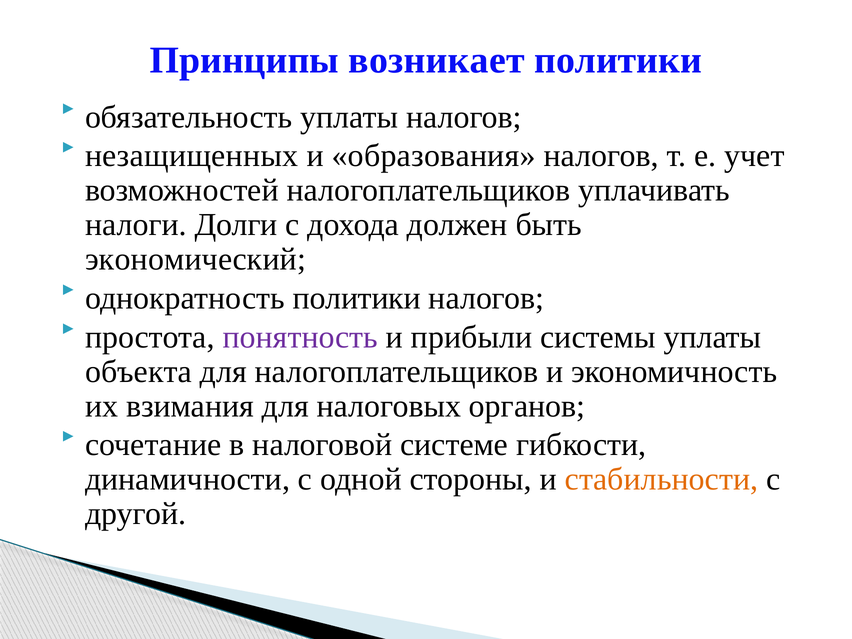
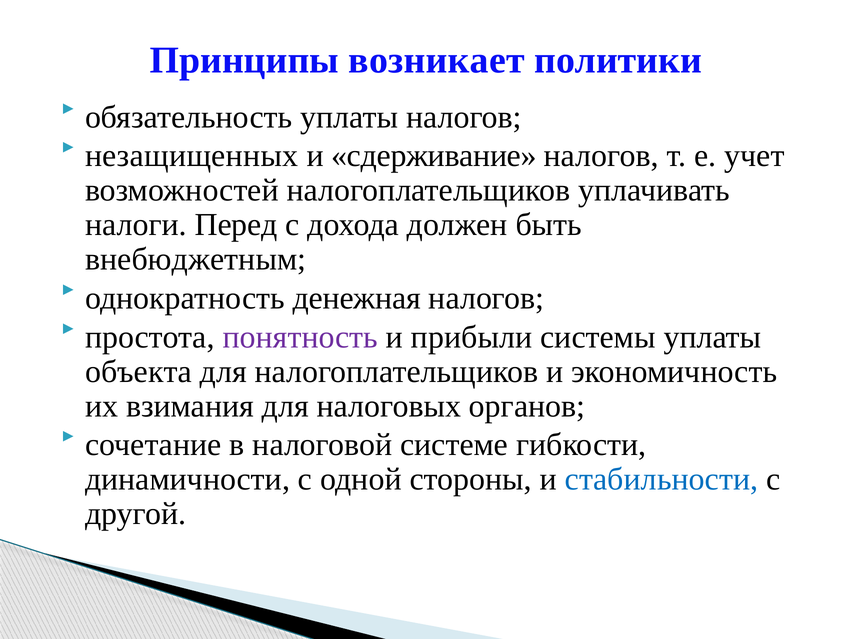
образования: образования -> сдерживание (434, 156)
Долги: Долги -> Перед (236, 225)
экономический: экономический -> внебюджетным (196, 259)
однократность политики: политики -> денежная (357, 298)
стабильности colour: orange -> blue (662, 479)
